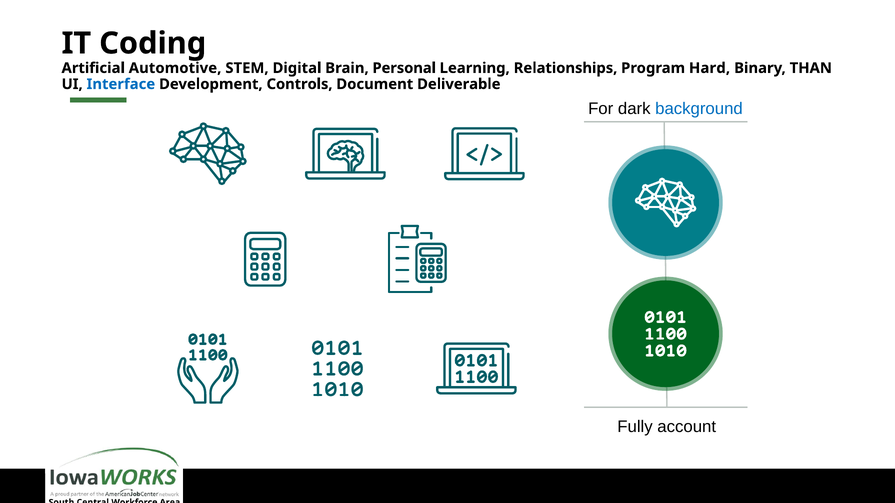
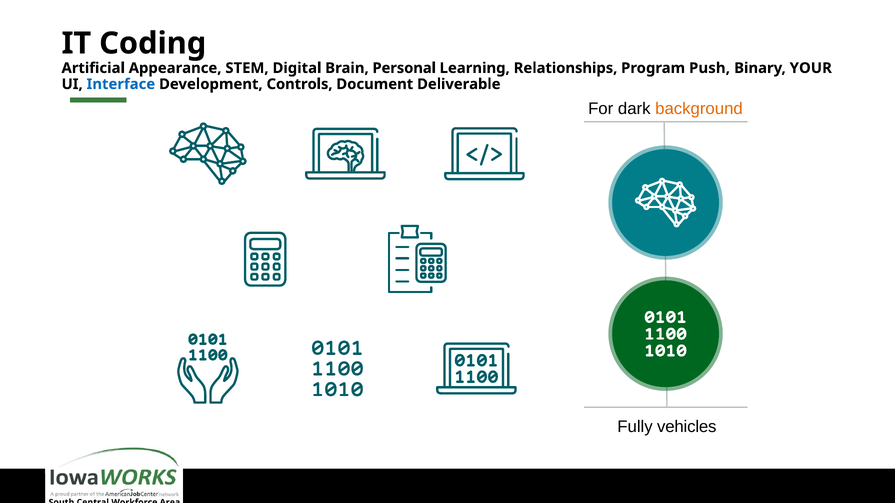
Automotive: Automotive -> Appearance (175, 68)
Hard: Hard -> Push (710, 68)
THAN: THAN -> YOUR (811, 68)
background colour: blue -> orange (699, 109)
account: account -> vehicles (687, 427)
